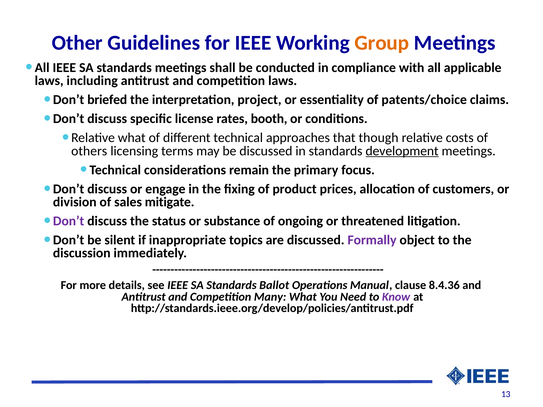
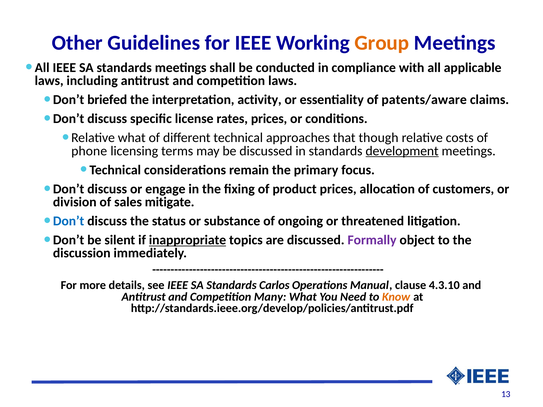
project: project -> activity (260, 100)
patents/choice: patents/choice -> patents/aware (424, 100)
rates booth: booth -> prices (269, 119)
others: others -> phone (89, 151)
Don’t colour: purple -> blue (69, 221)
inappropriate underline: none -> present (188, 240)
Ballot: Ballot -> Carlos (274, 285)
8.4.36: 8.4.36 -> 4.3.10 (444, 285)
Know colour: purple -> orange (396, 297)
